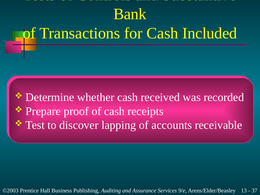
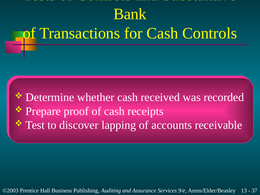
Cash Included: Included -> Controls (210, 33)
